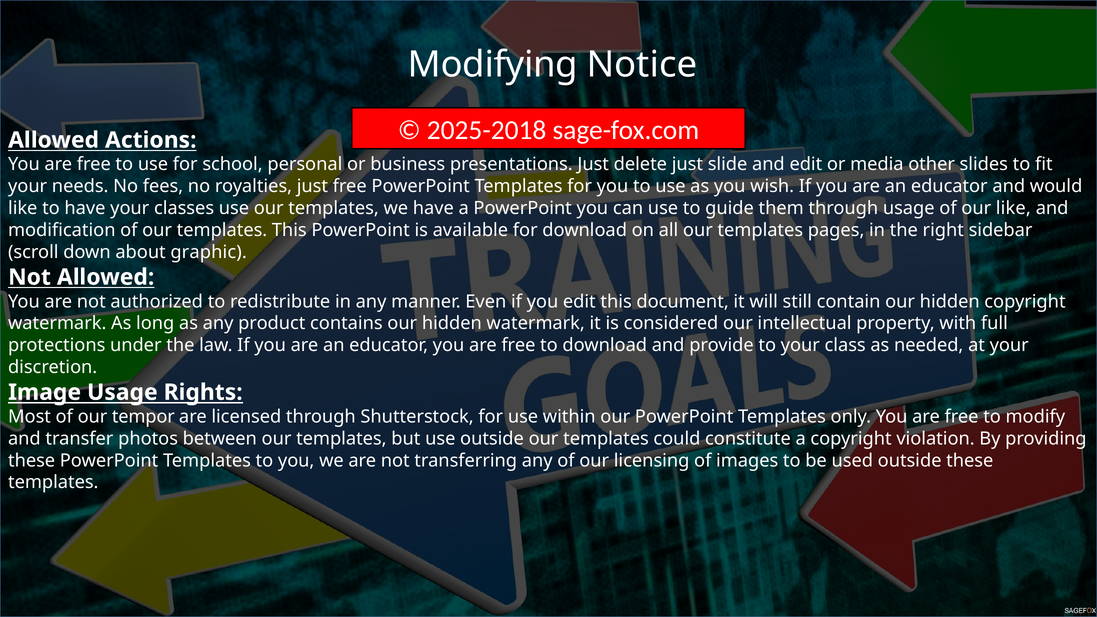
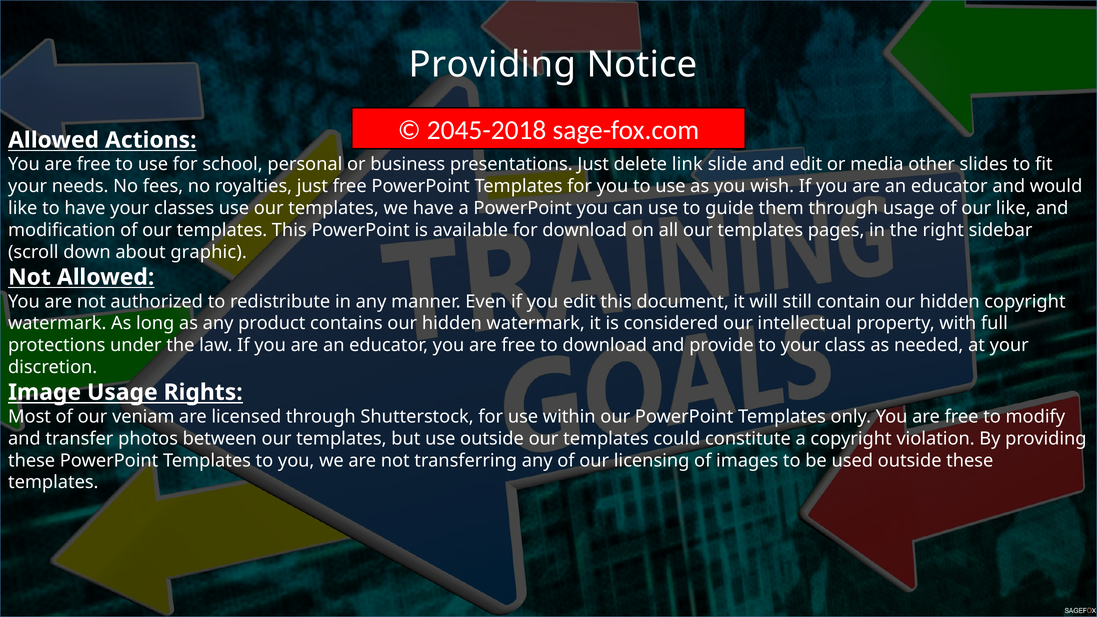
Modifying: Modifying -> Providing (493, 65)
2025-2018: 2025-2018 -> 2045-2018 (487, 130)
delete just: just -> link (687, 164)
tempor: tempor -> veniam (143, 417)
